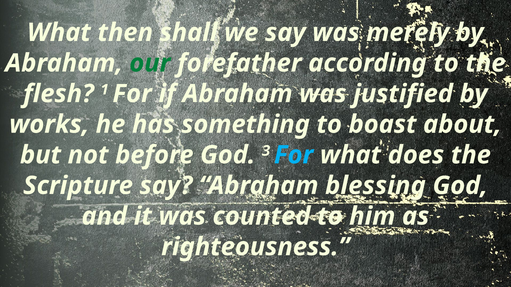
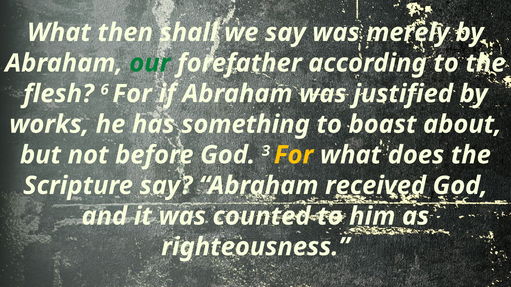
1: 1 -> 6 (105, 90)
For colour: light blue -> yellow (294, 155)
blessing: blessing -> received (376, 186)
